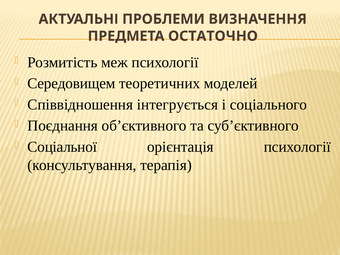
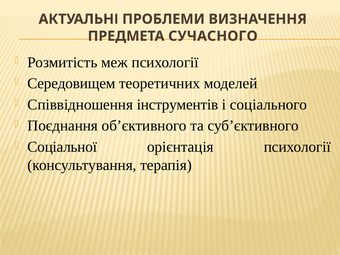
ОСТАТОЧНО: ОСТАТОЧНО -> СУЧАСНОГО (213, 36)
інтегрується: інтегрується -> інструментів (178, 105)
